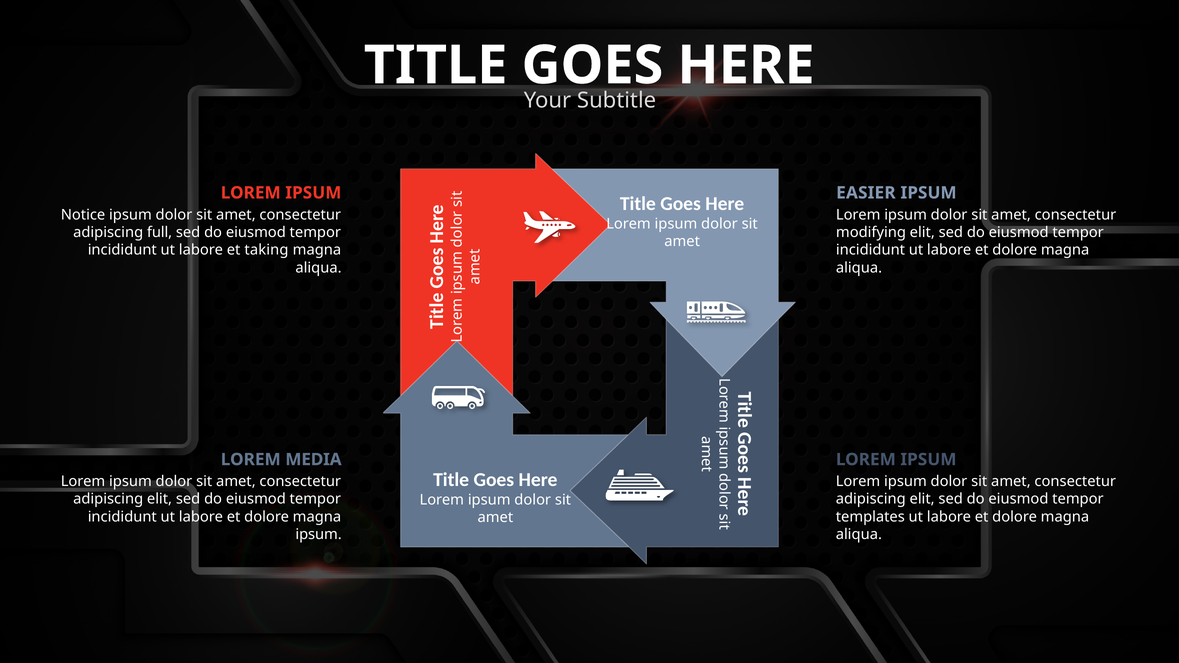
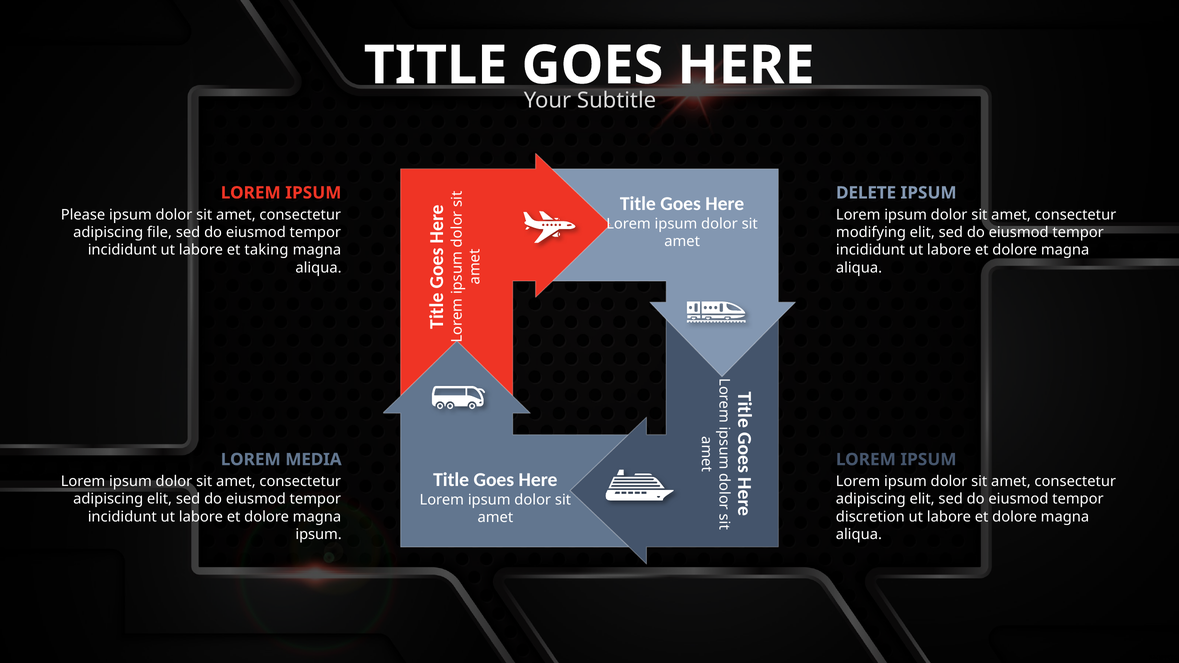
EASIER: EASIER -> DELETE (866, 193)
Notice: Notice -> Please (83, 215)
full: full -> file (159, 232)
templates: templates -> discretion (870, 517)
